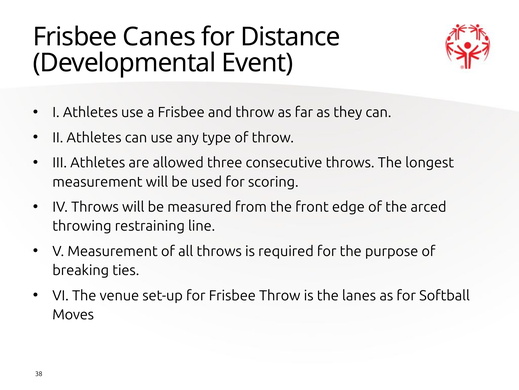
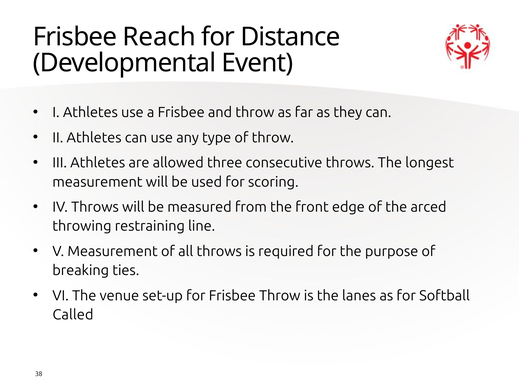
Canes: Canes -> Reach (159, 37)
Moves: Moves -> Called (73, 314)
